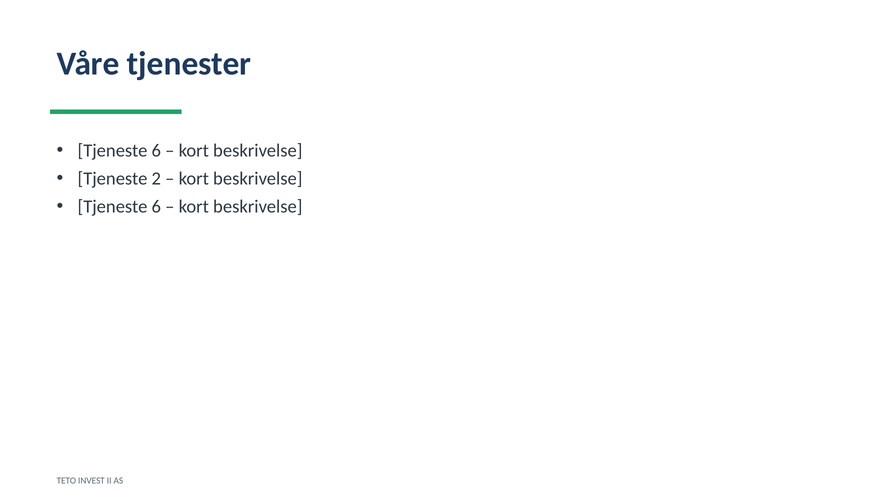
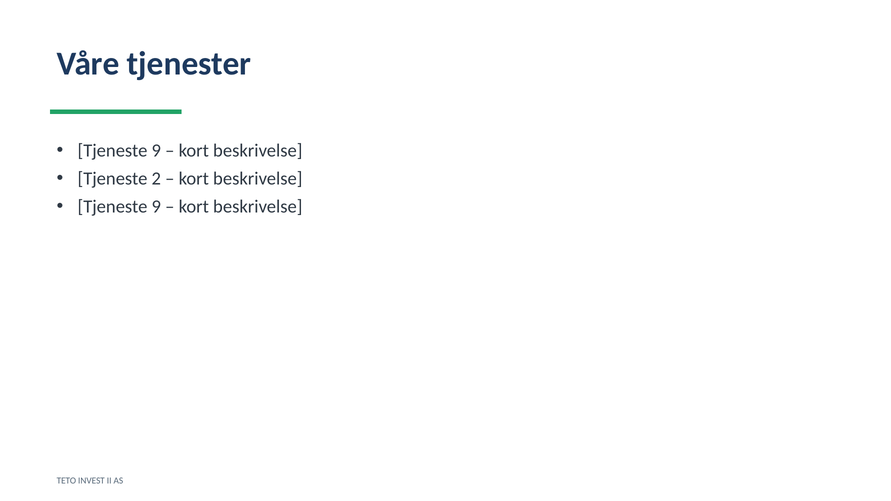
6: 6 -> 9 (156, 151)
6: 6 -> 9 (156, 207)
